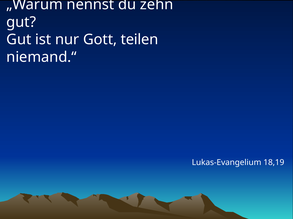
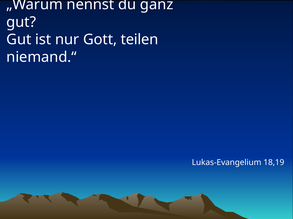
zehn: zehn -> ganz (157, 5)
